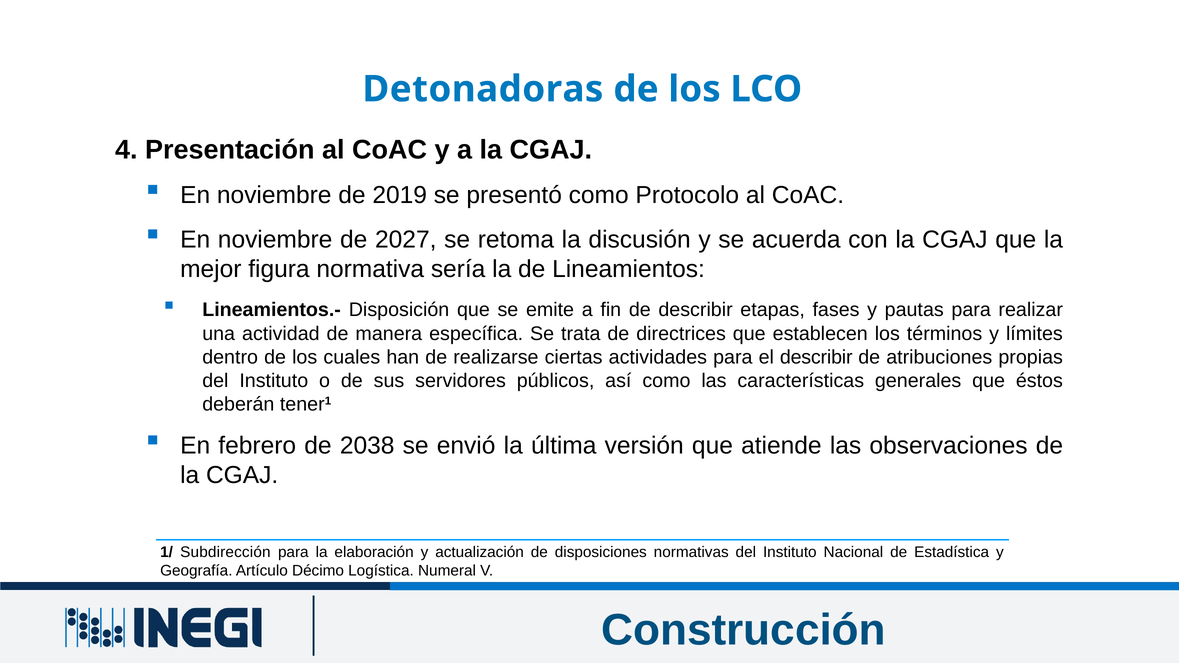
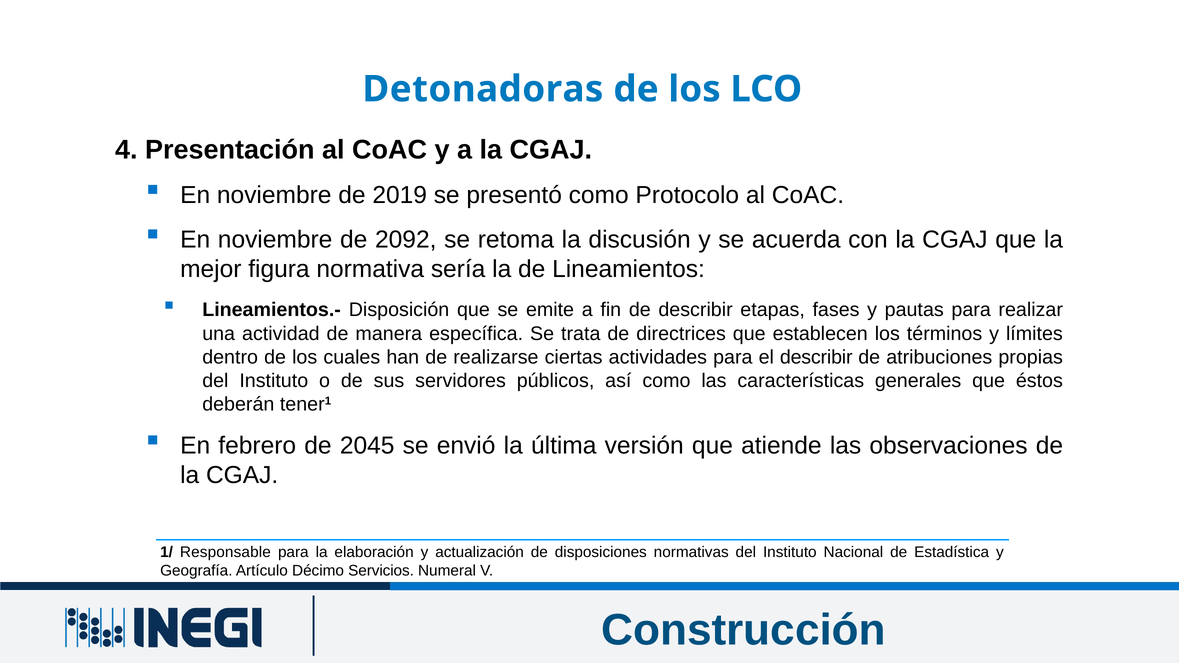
2027: 2027 -> 2092 (406, 240)
2038: 2038 -> 2045 (367, 446)
Subdirección: Subdirección -> Responsable (225, 552)
Logística: Logística -> Servicios (381, 571)
